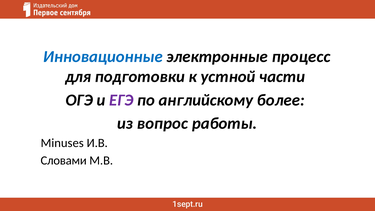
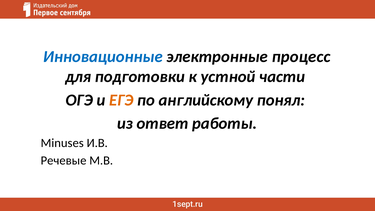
ЕГЭ colour: purple -> orange (121, 100)
более: более -> понял (281, 100)
вопрос: вопрос -> ответ (163, 123)
Словами: Словами -> Речевые (64, 161)
